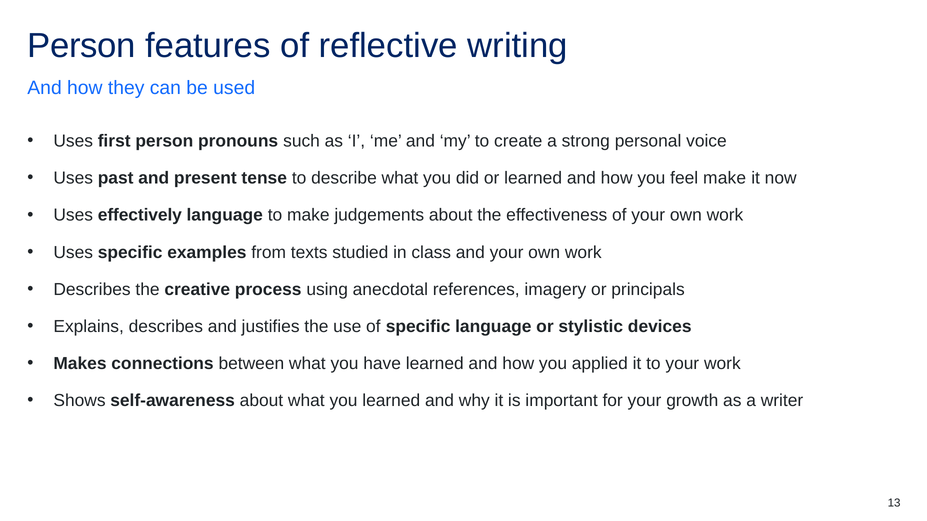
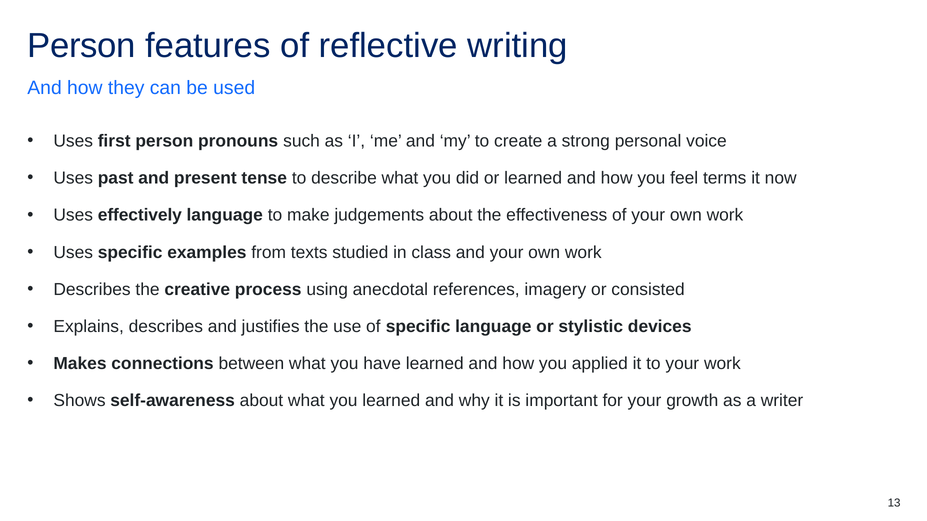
feel make: make -> terms (725, 178)
principals: principals -> consisted (648, 290)
